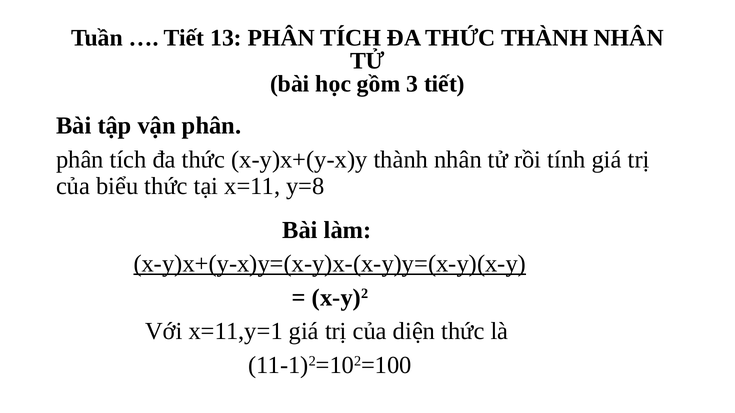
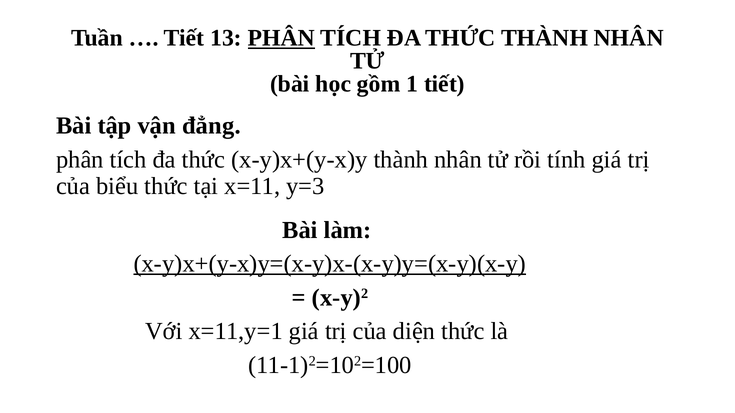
PHÂN underline: none -> present (281, 38)
3: 3 -> 1 (412, 84)
vận phân: phân -> đẳng (211, 126)
y=8: y=8 -> y=3 (305, 187)
